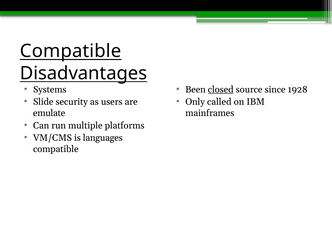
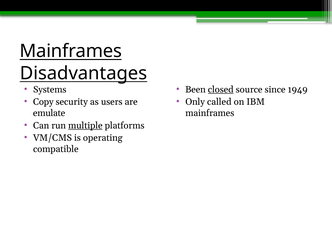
Compatible: Compatible -> Mainframes (71, 51)
1928: 1928 -> 1949 (298, 89)
Slide: Slide -> Copy (43, 102)
multiple underline: none -> present (85, 125)
languages: languages -> operating (103, 138)
